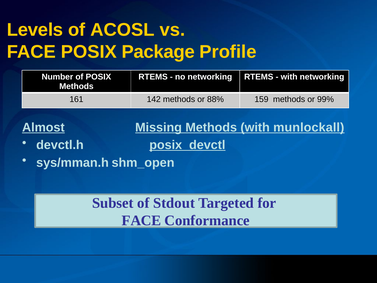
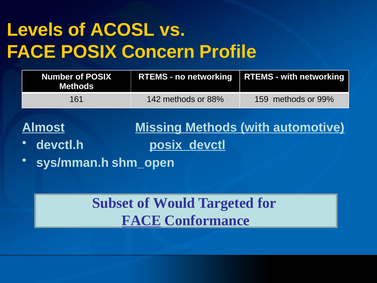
Package: Package -> Concern (158, 52)
munlockall: munlockall -> automotive (309, 127)
Stdout: Stdout -> Would (174, 203)
FACE underline: none -> present (141, 220)
